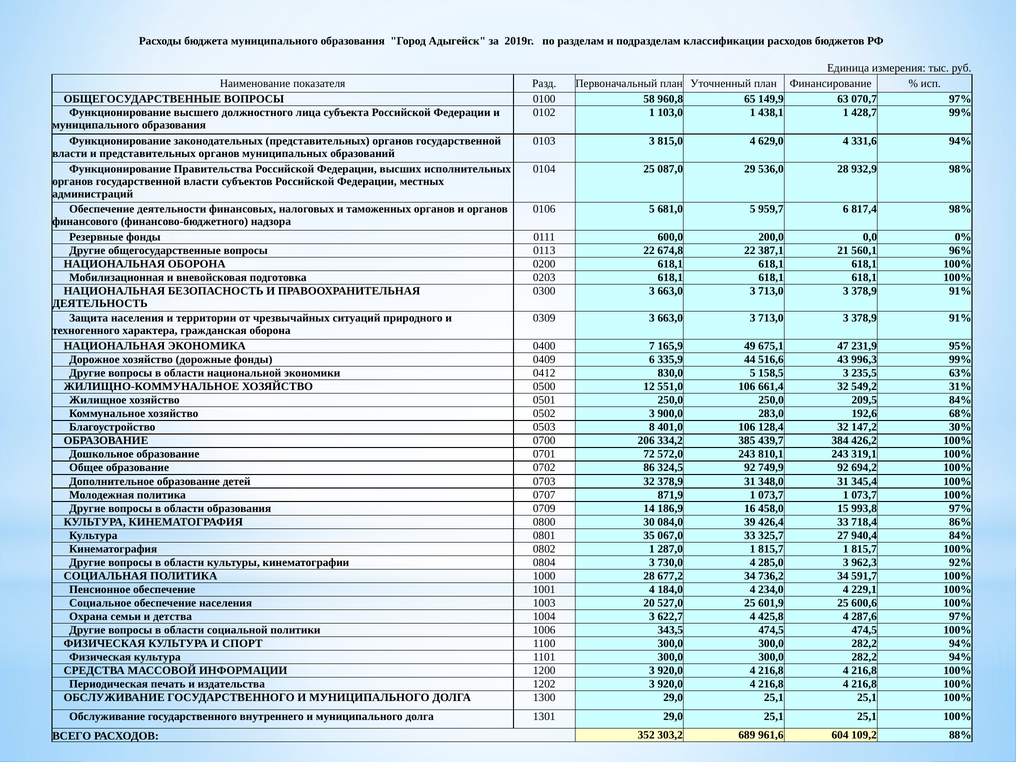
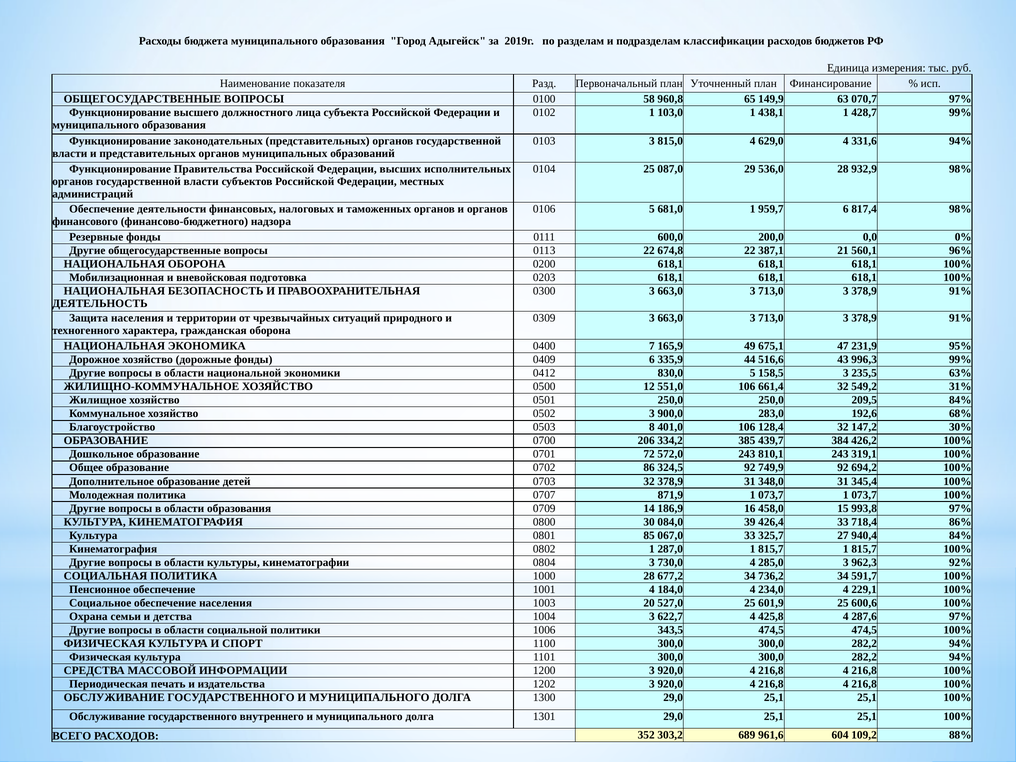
681,0 5: 5 -> 1 (753, 209)
35: 35 -> 85 (649, 535)
